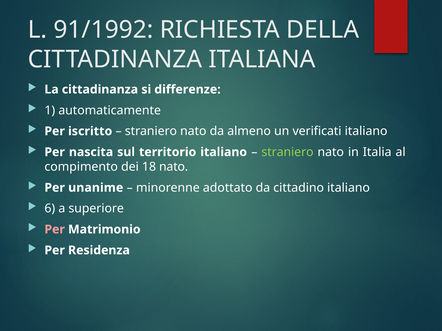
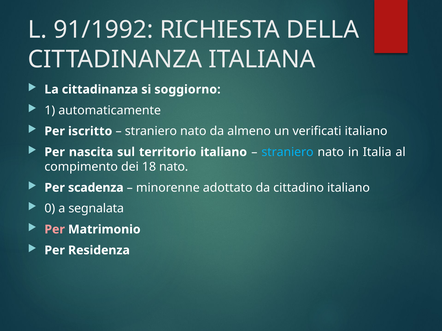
differenze: differenze -> soggiorno (187, 90)
straniero colour: light green -> light blue (288, 152)
unanime: unanime -> scadenza (96, 188)
6: 6 -> 0 (50, 209)
superiore: superiore -> segnalata (96, 209)
